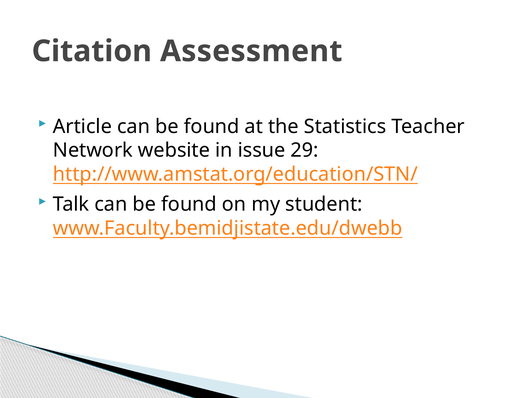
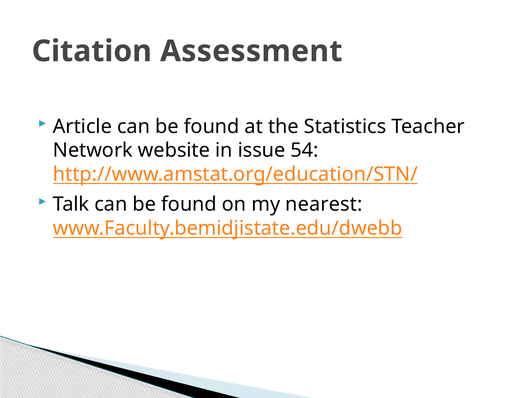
29: 29 -> 54 (305, 150)
student: student -> nearest (324, 204)
